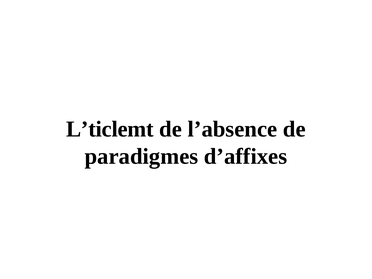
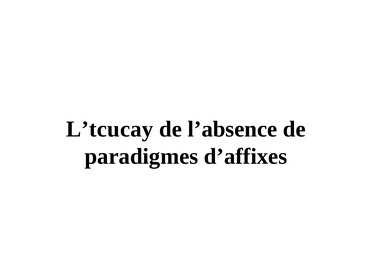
L’ticlemt: L’ticlemt -> L’tcucay (110, 129)
